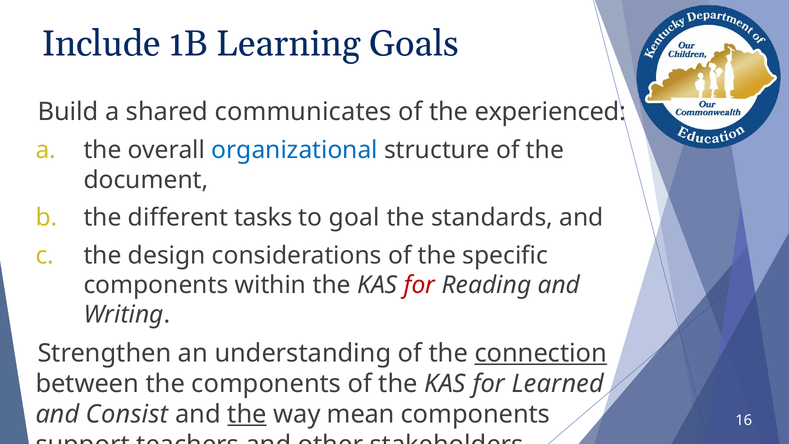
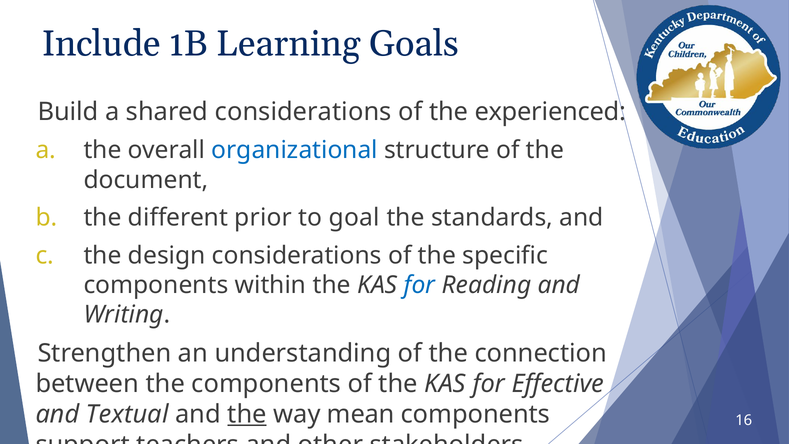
shared communicates: communicates -> considerations (303, 112)
tasks: tasks -> prior (263, 218)
for colour: red -> blue (420, 285)
connection underline: present -> none (541, 353)
Learned: Learned -> Effective (558, 384)
Consist: Consist -> Textual (127, 414)
